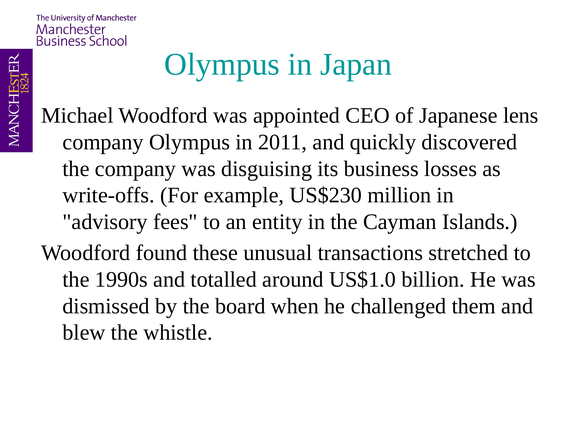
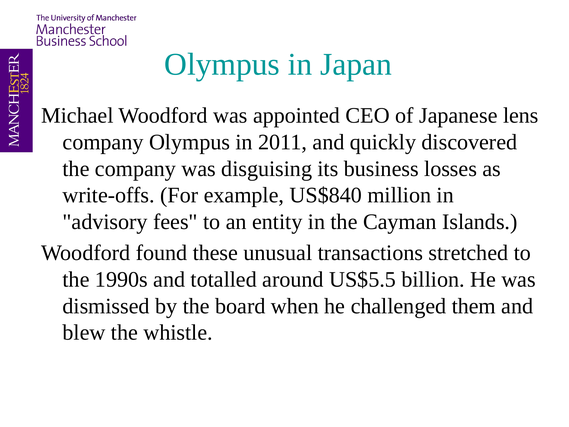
US$230: US$230 -> US$840 (326, 195)
US$1.0: US$1.0 -> US$5.5 (363, 279)
